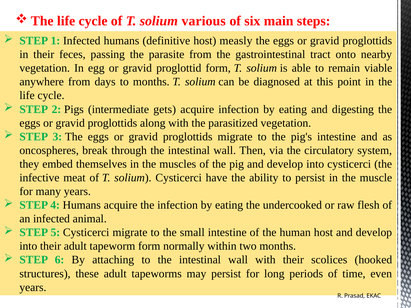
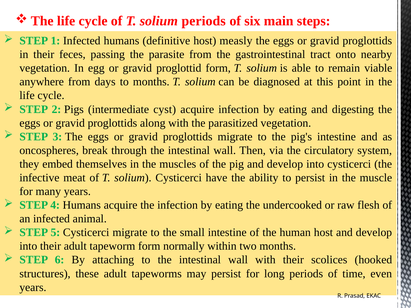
solium various: various -> periods (204, 21)
gets: gets -> cyst (165, 109)
